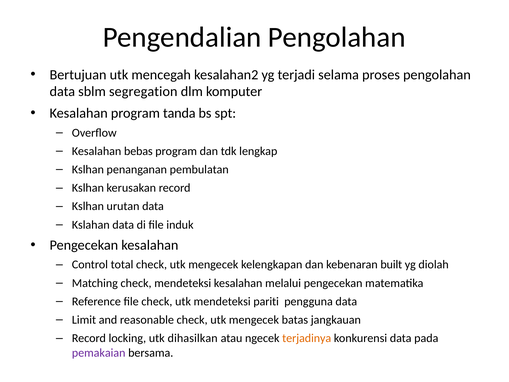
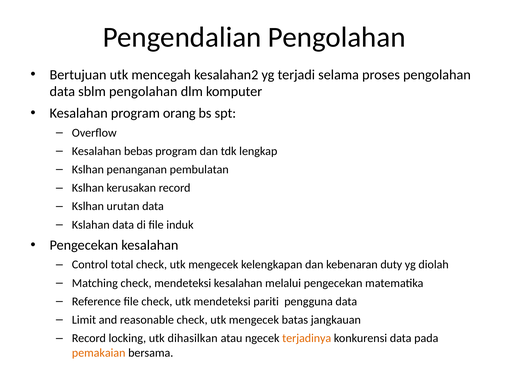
sblm segregation: segregation -> pengolahan (143, 92)
tanda: tanda -> orang (179, 113)
built: built -> duty (391, 264)
pemakaian colour: purple -> orange (99, 353)
